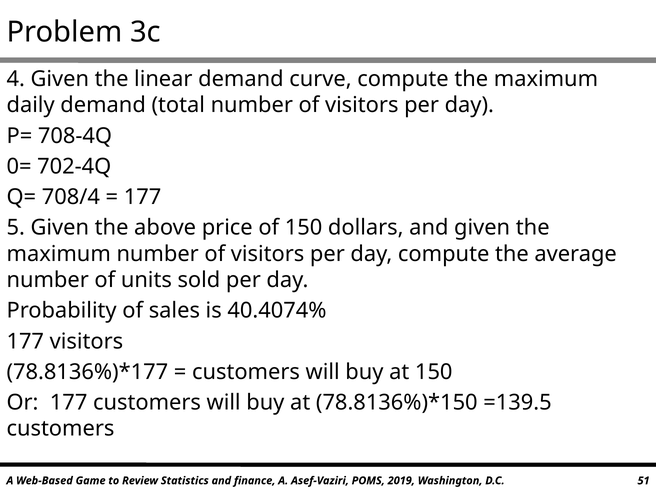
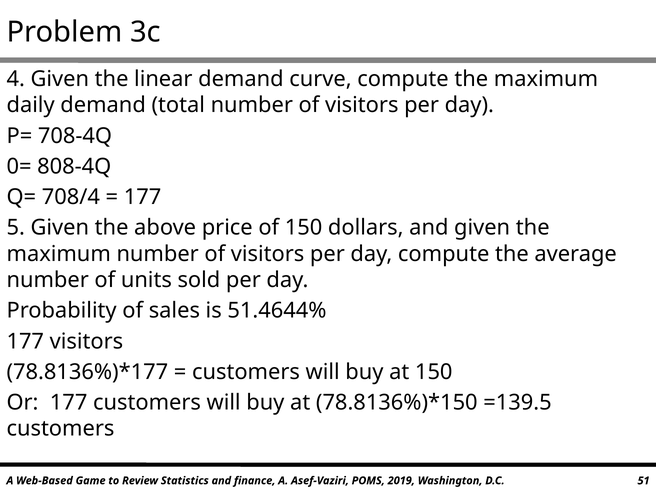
702-4Q: 702-4Q -> 808-4Q (74, 166)
40.4074%: 40.4074% -> 51.4644% (277, 311)
